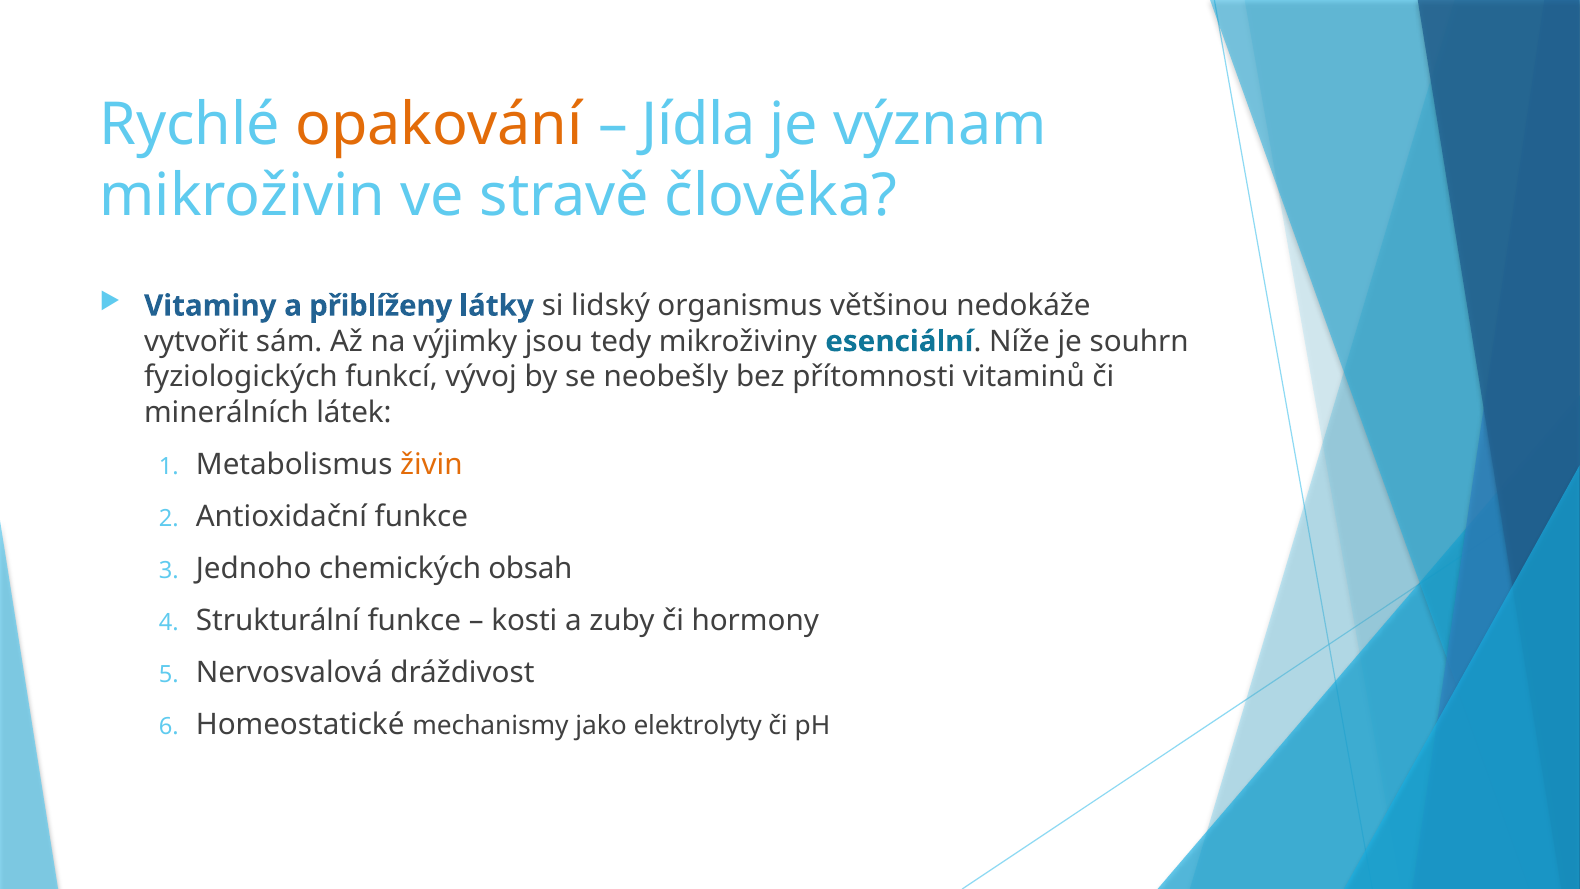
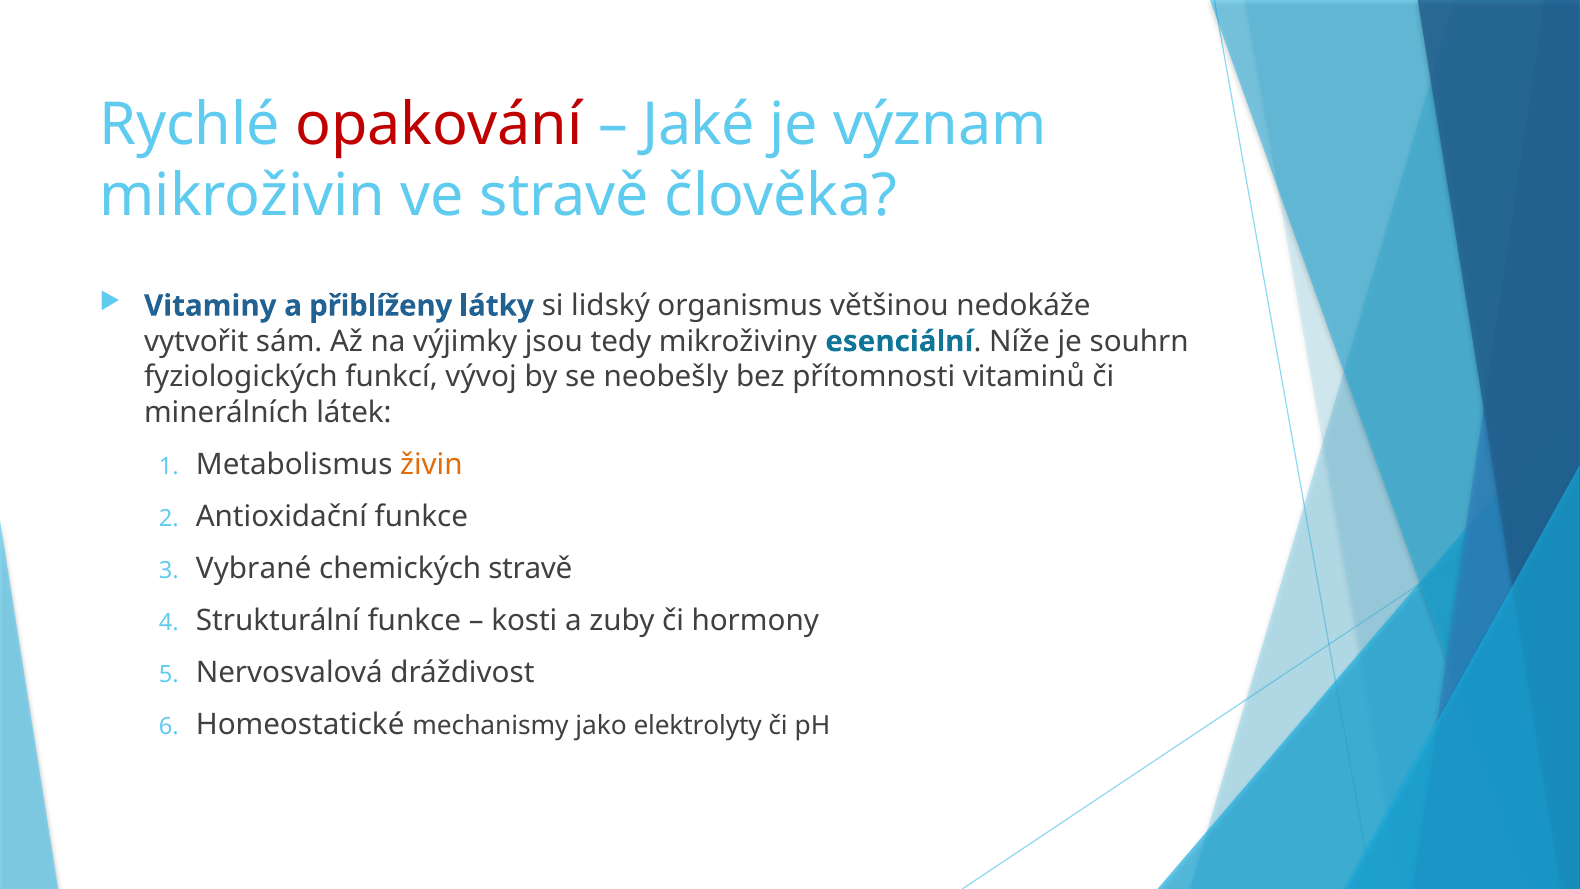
opakování colour: orange -> red (439, 125)
Jídla: Jídla -> Jaké (699, 125)
Jednoho: Jednoho -> Vybrané (254, 568)
chemických obsah: obsah -> stravě (530, 568)
